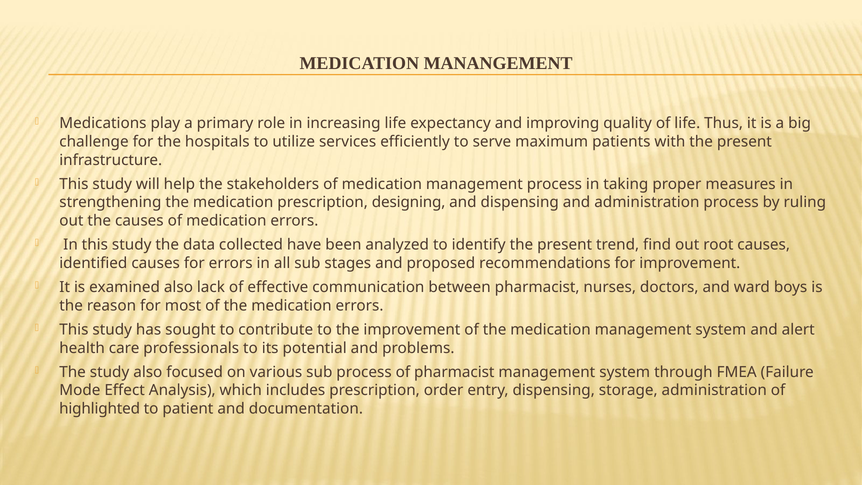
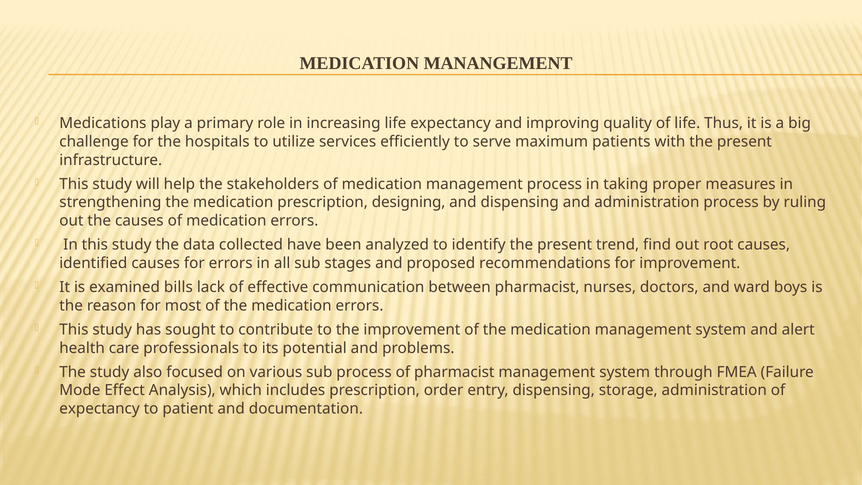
examined also: also -> bills (178, 287)
highlighted: highlighted -> expectancy (100, 409)
